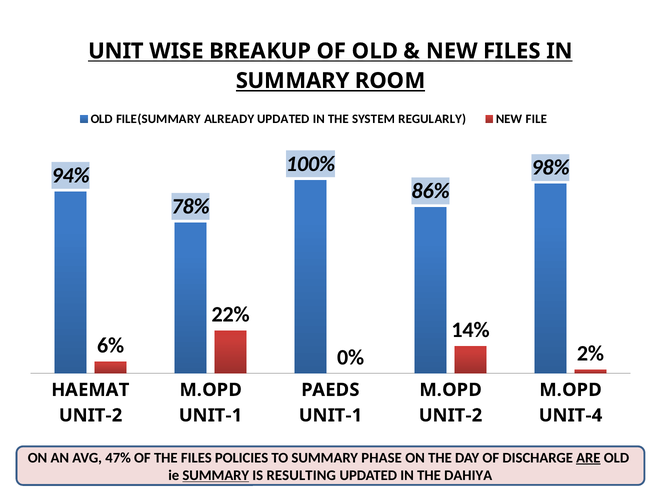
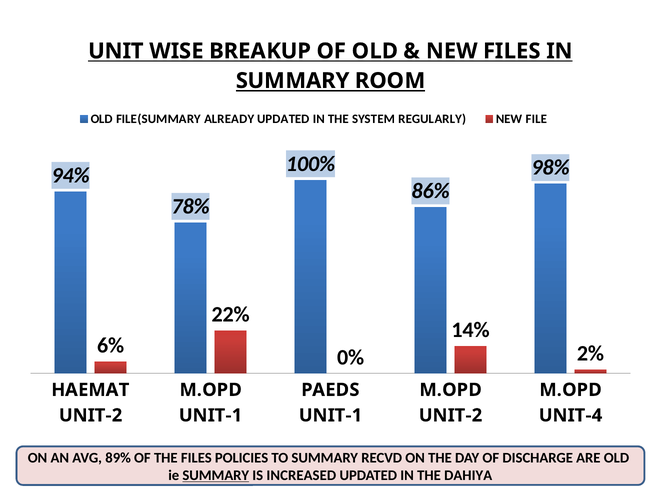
47%: 47% -> 89% (118, 458)
PHASE: PHASE -> RECVD (382, 458)
ARE underline: present -> none (588, 458)
RESULTING: RESULTING -> INCREASED (301, 475)
